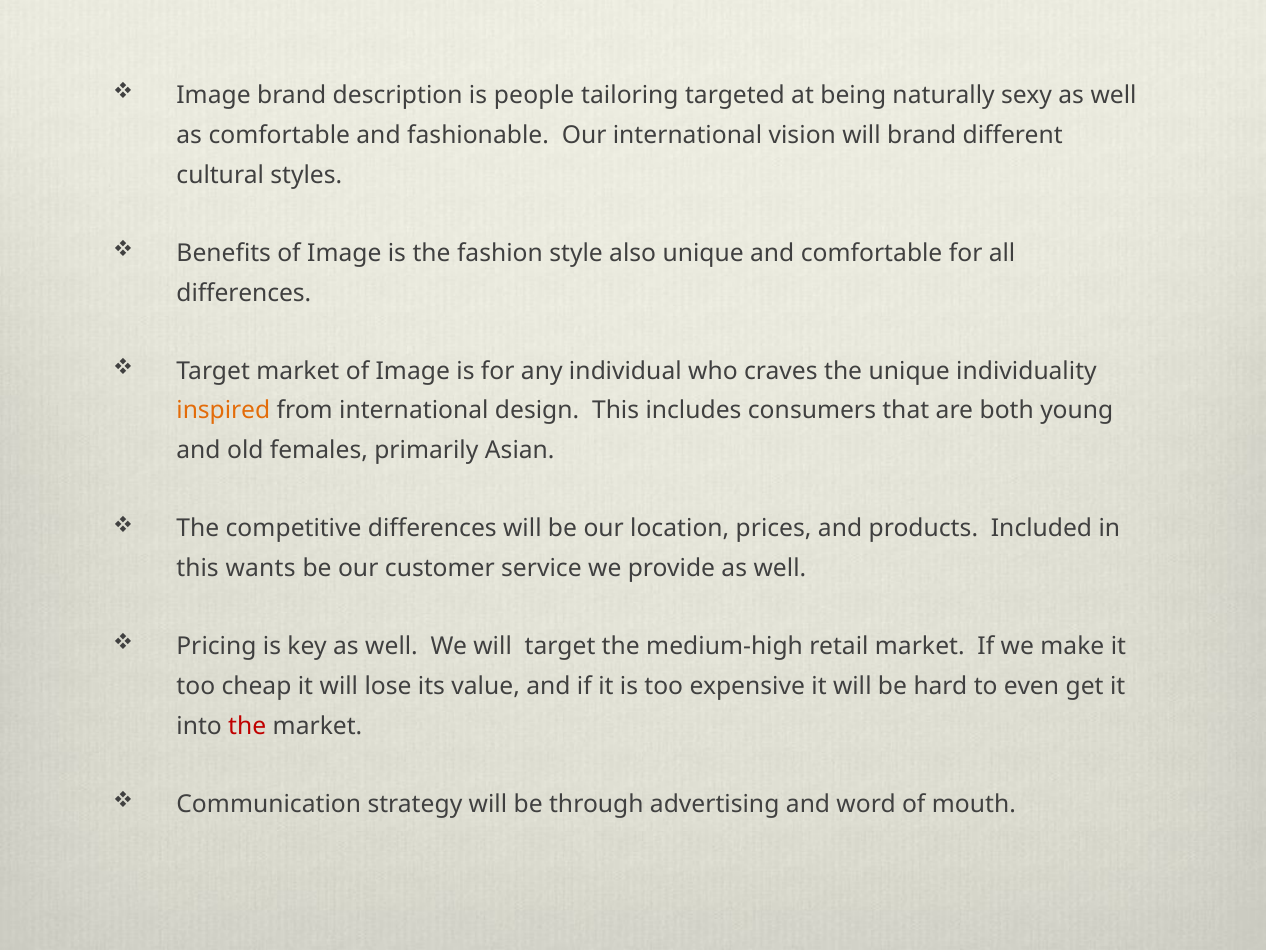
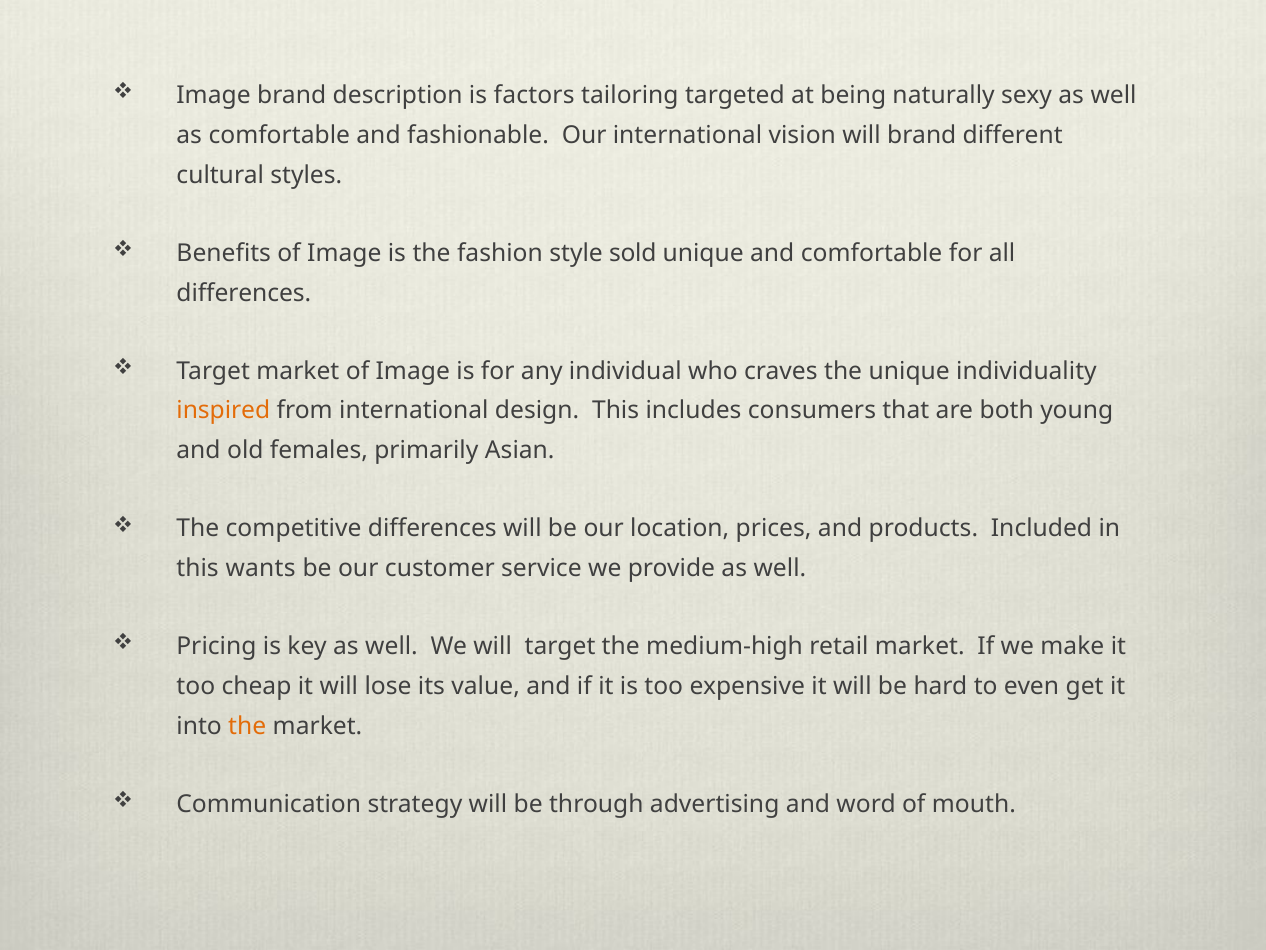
people: people -> factors (534, 95)
also: also -> sold (633, 253)
the colour: red -> orange (247, 726)
